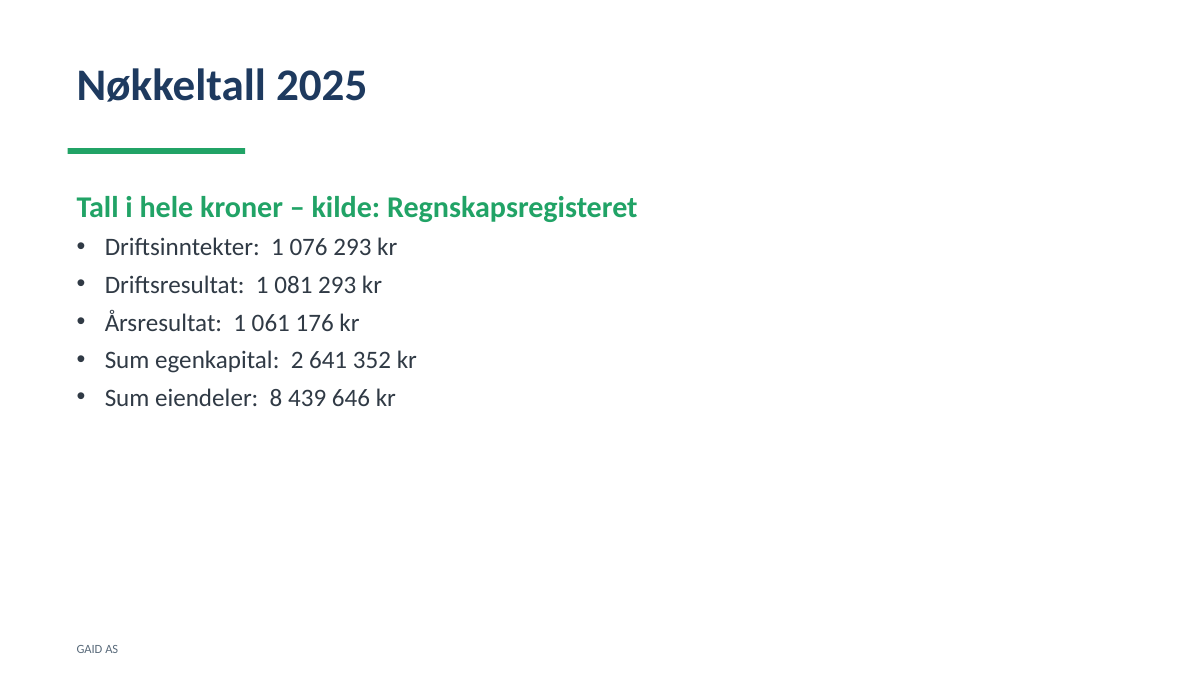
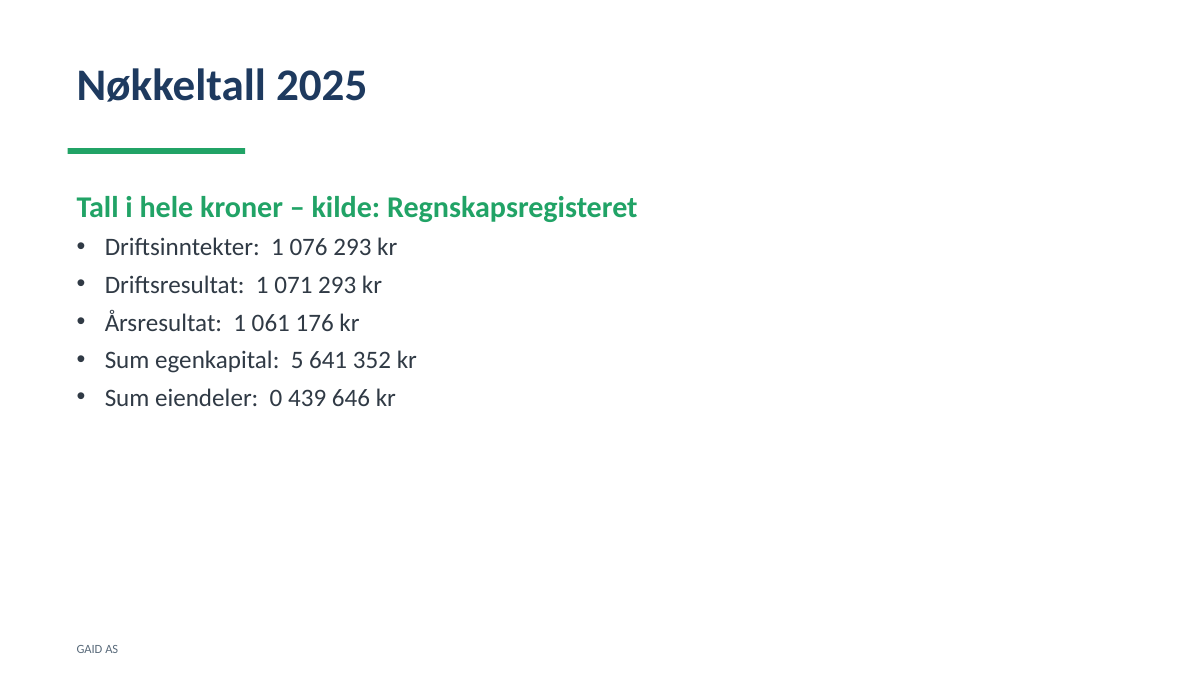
081: 081 -> 071 (293, 285)
2: 2 -> 5 (297, 360)
8: 8 -> 0 (276, 398)
